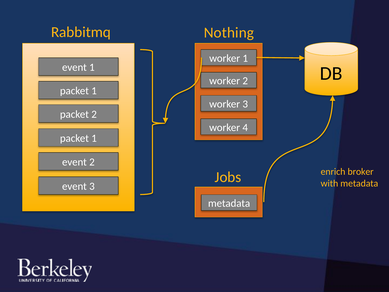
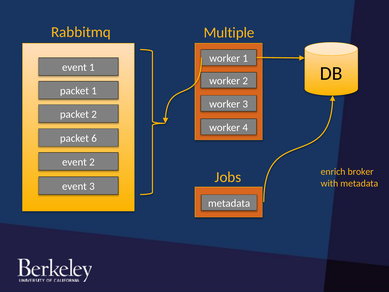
Nothing: Nothing -> Multiple (229, 33)
1: 1 -> 6 (94, 138)
